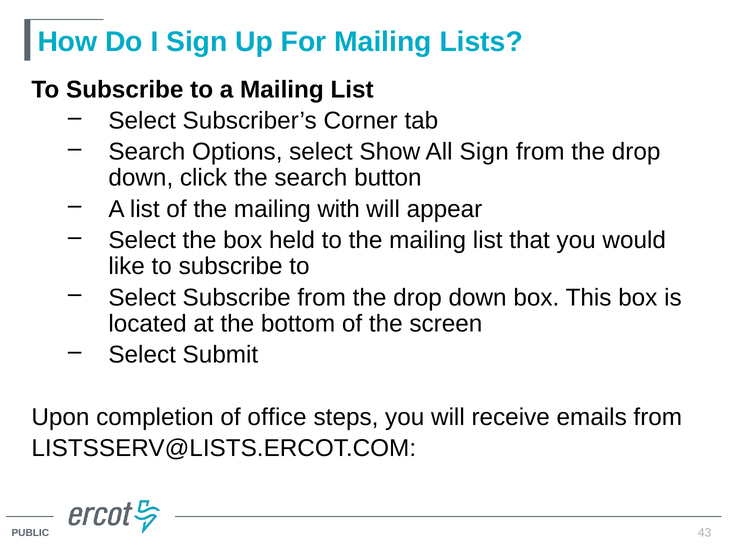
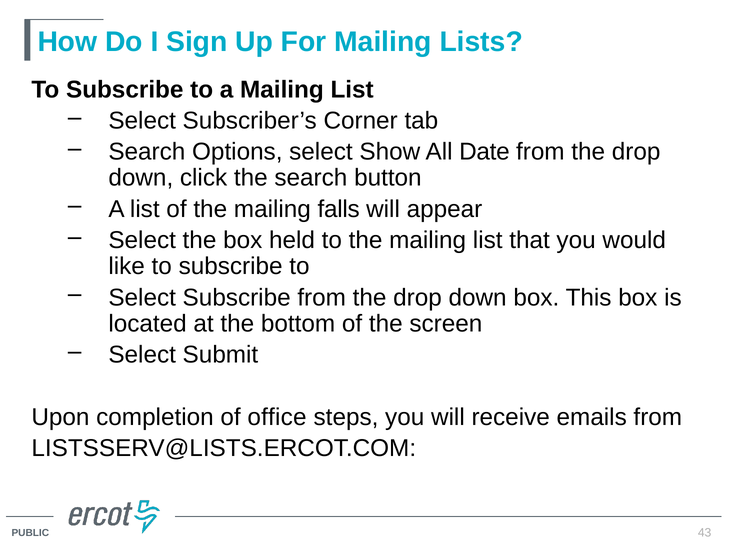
All Sign: Sign -> Date (484, 152)
with: with -> falls (339, 209)
